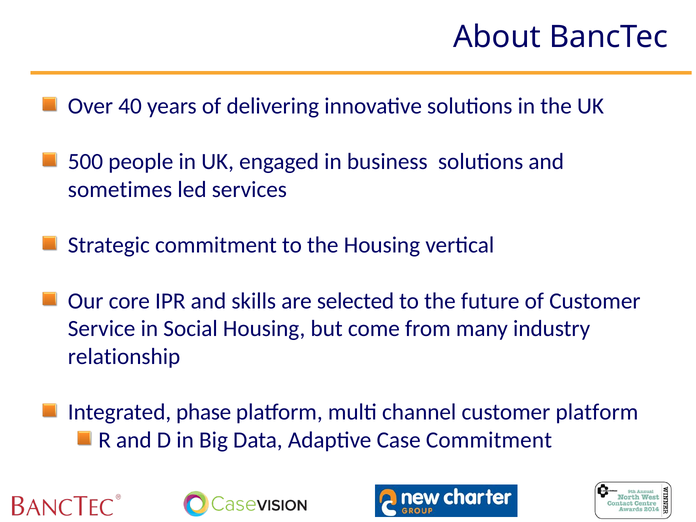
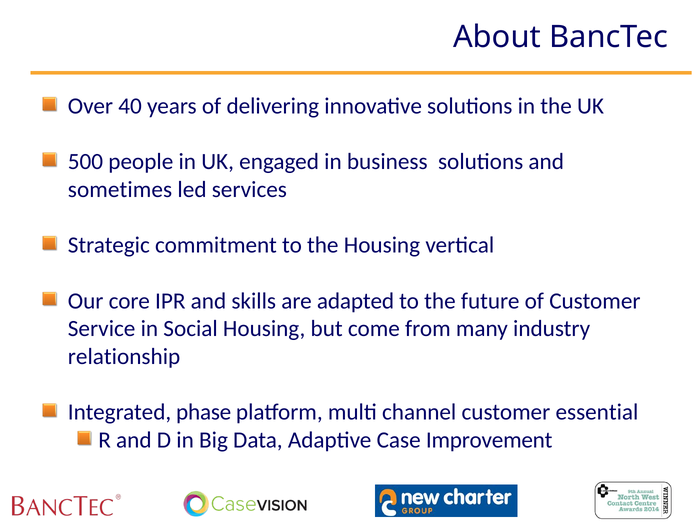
selected: selected -> adapted (356, 301)
customer platform: platform -> essential (597, 412)
Case Commitment: Commitment -> Improvement (489, 440)
